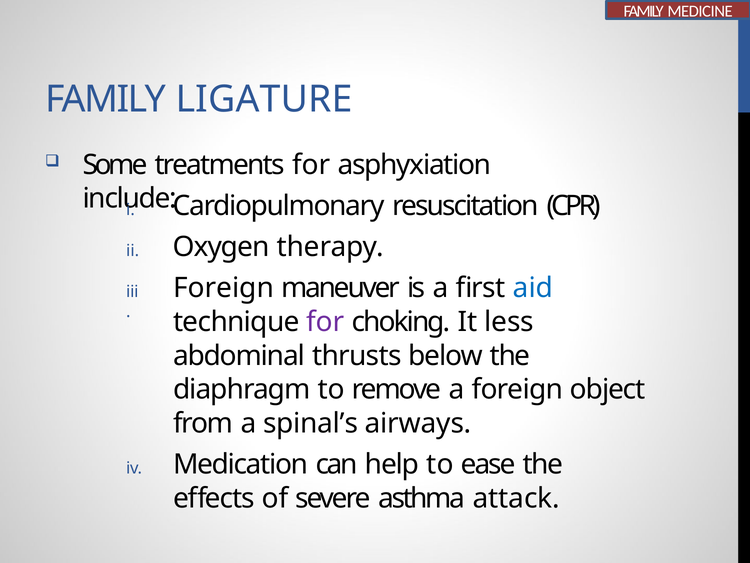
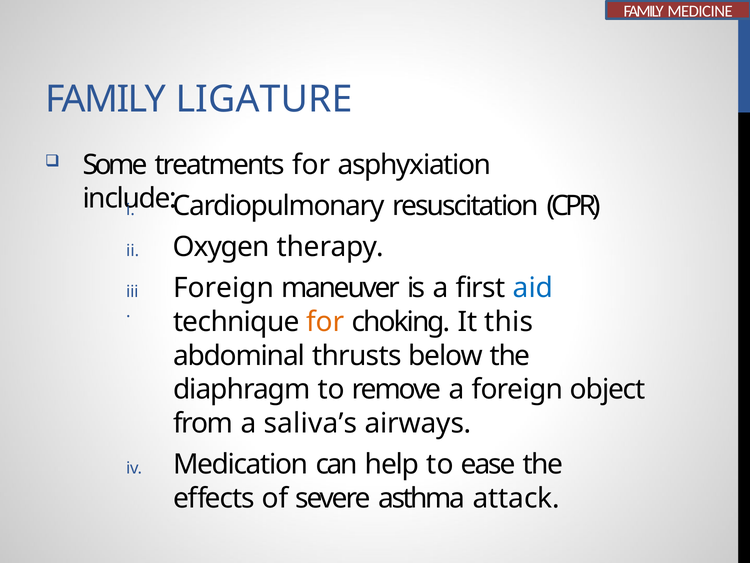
for colour: purple -> orange (325, 322)
less: less -> this (509, 322)
spinal’s: spinal’s -> saliva’s (310, 423)
